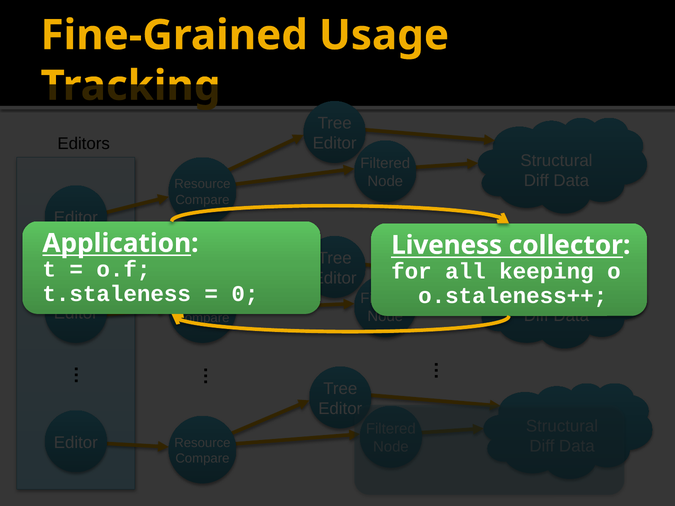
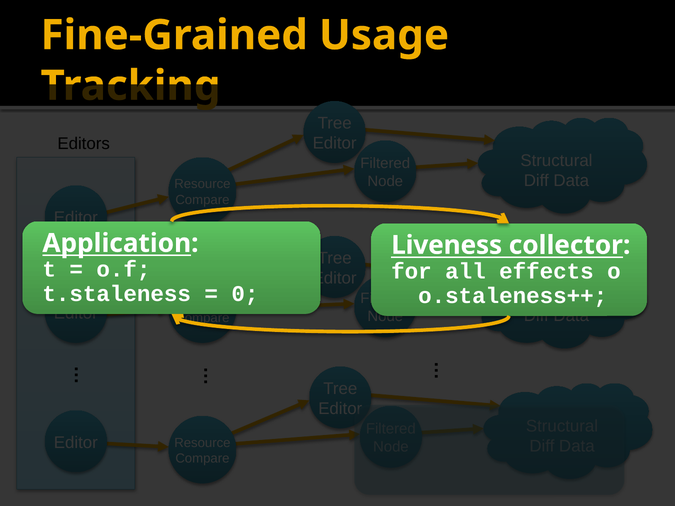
keeping: keeping -> effects (546, 272)
